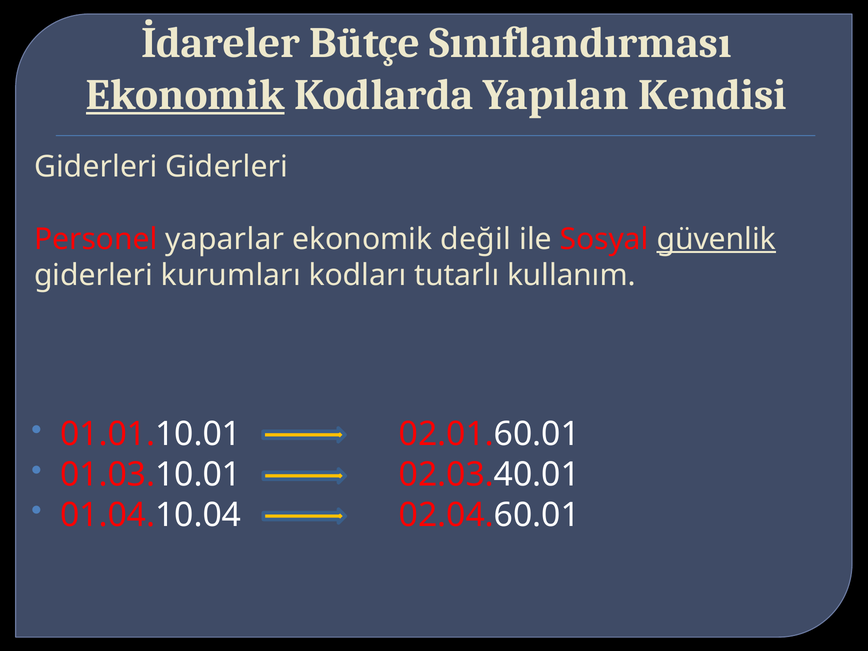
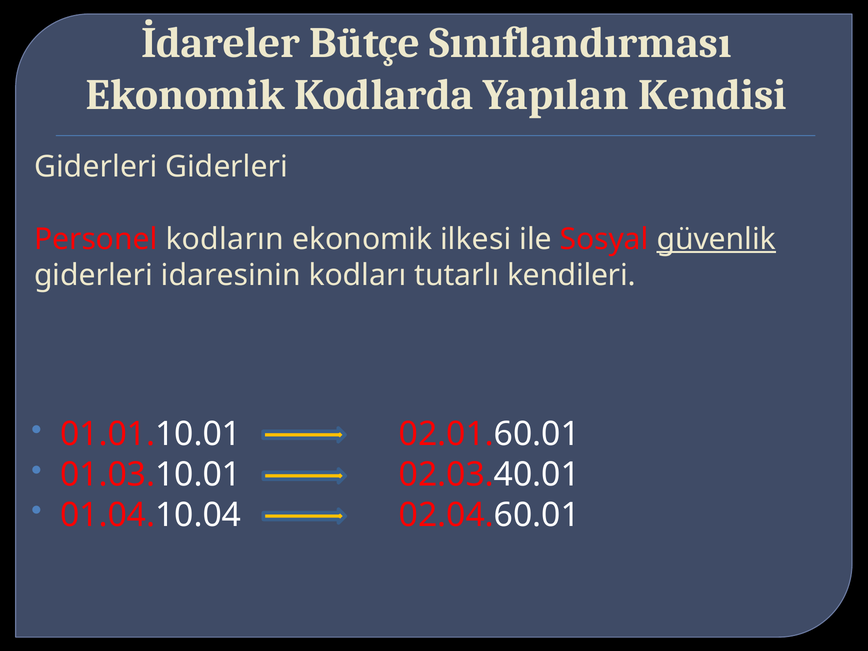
Ekonomik underline: present -> none (185, 95)
yaparlar: yaparlar -> kodların (225, 239)
değil: değil -> ilkesi (476, 239)
kurumları: kurumları -> idaresinin (231, 275)
kullanım: kullanım -> kendileri (571, 275)
